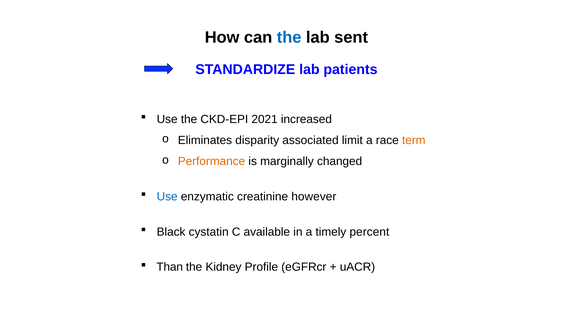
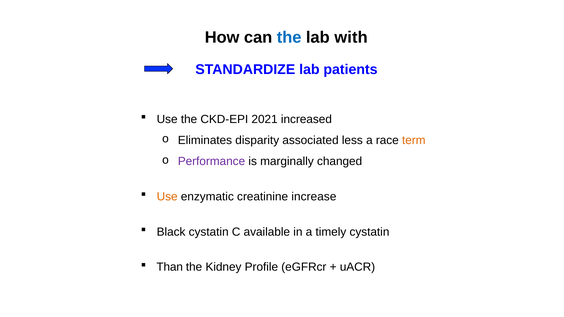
sent: sent -> with (351, 37)
limit: limit -> less (352, 140)
Performance colour: orange -> purple (211, 162)
Use colour: blue -> orange (167, 197)
however: however -> increase (314, 197)
timely percent: percent -> cystatin (369, 232)
